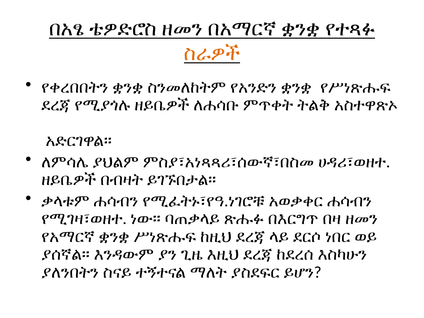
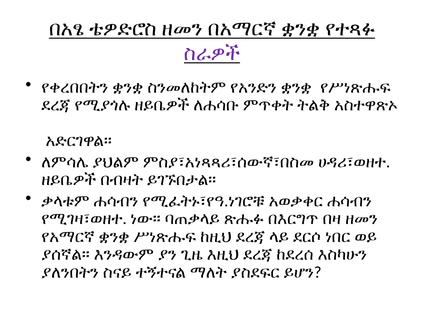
ስራዎች colour: orange -> purple (212, 53)
